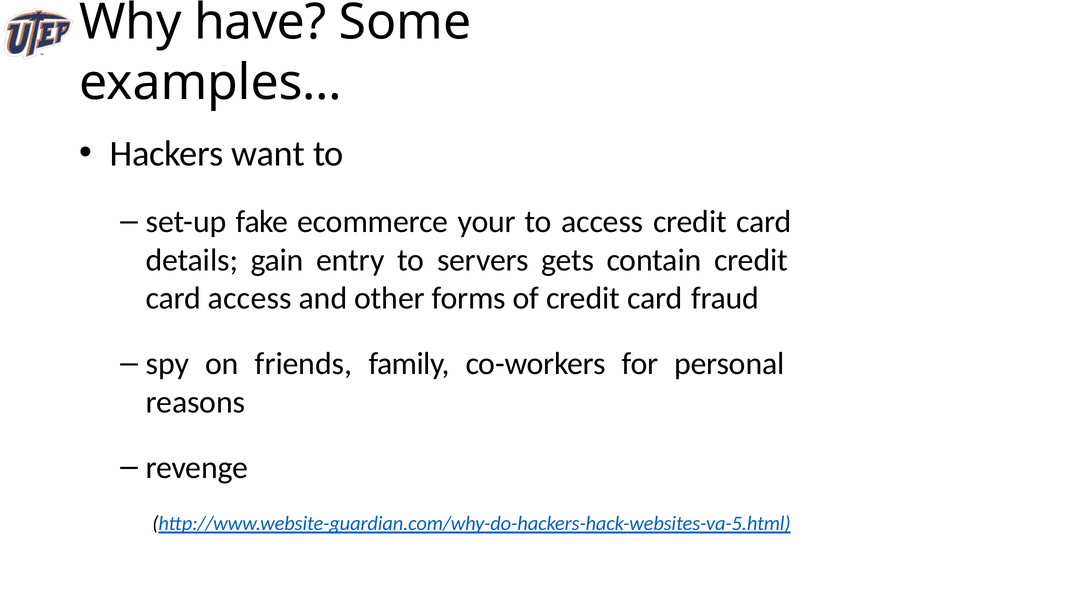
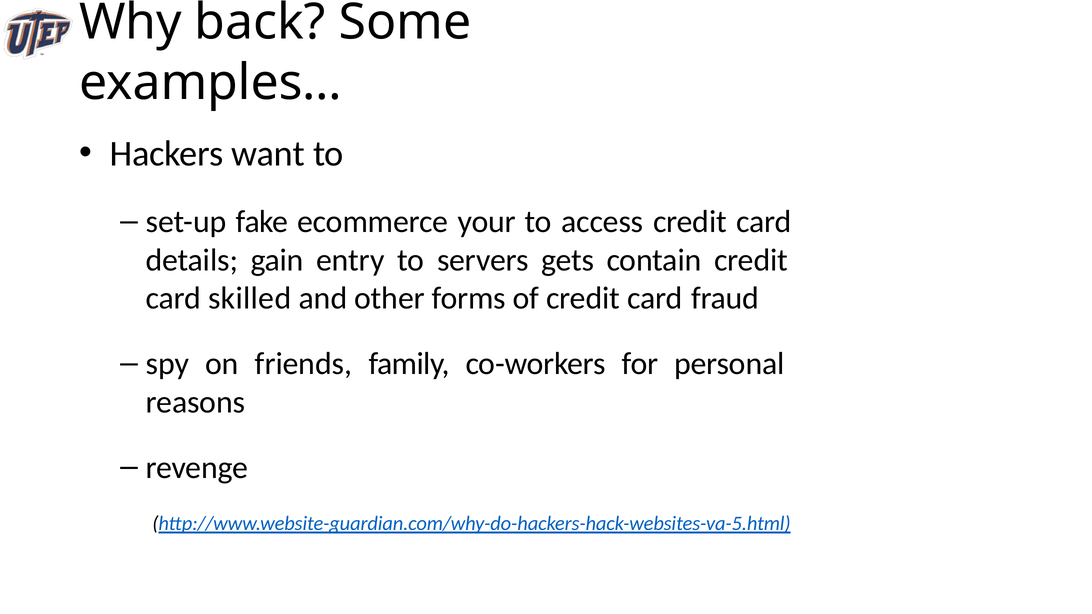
have: have -> back (260, 23)
card access: access -> skilled (250, 298)
